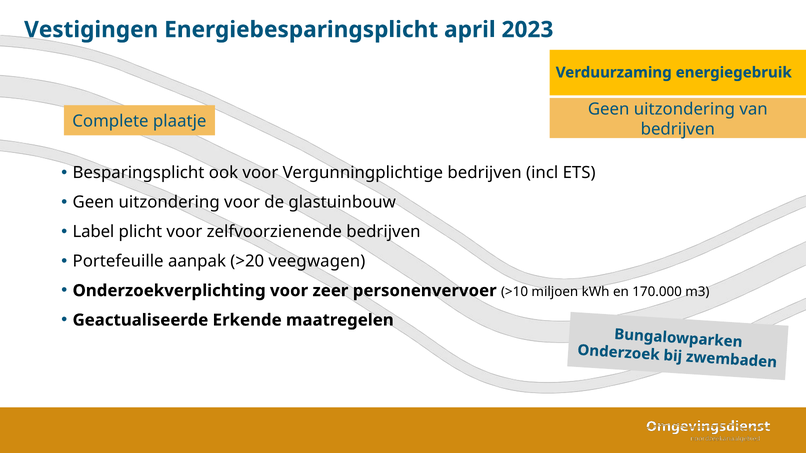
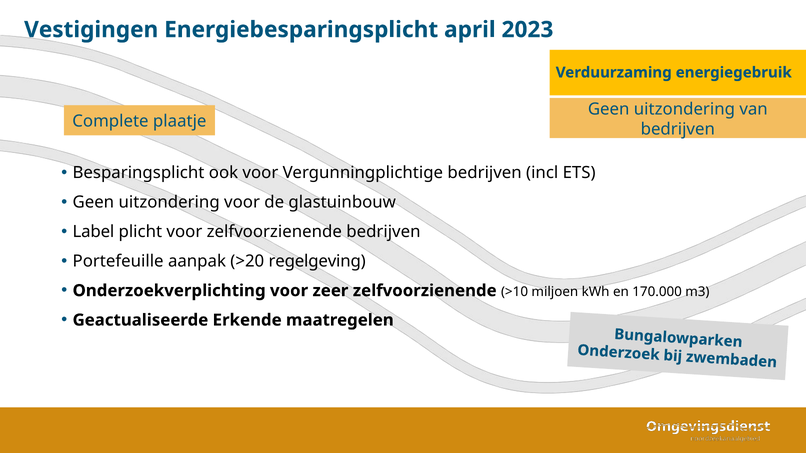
veegwagen: veegwagen -> regelgeving (317, 261)
zeer personenvervoer: personenvervoer -> zelfvoorzienende (425, 291)
